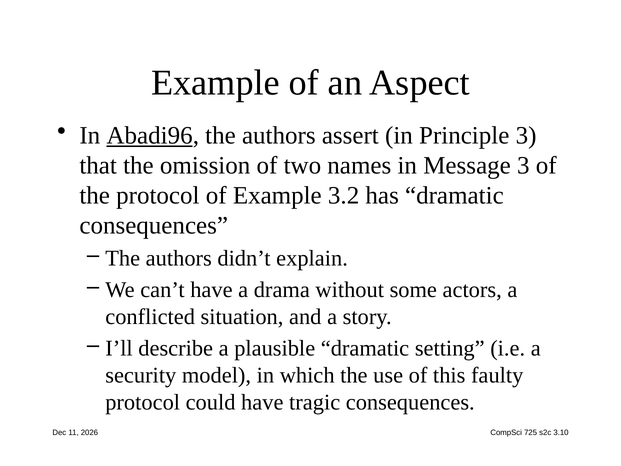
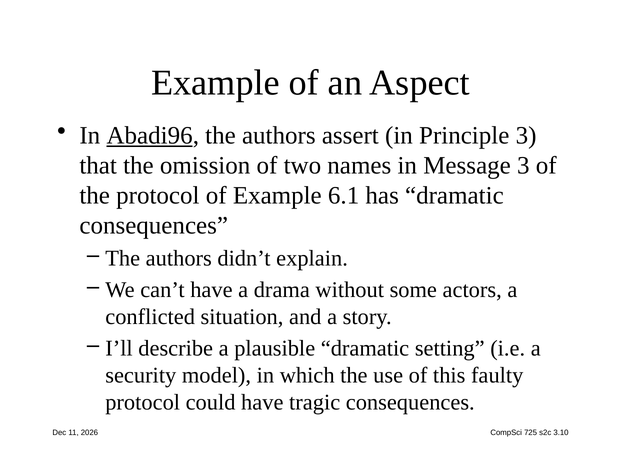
3.2: 3.2 -> 6.1 (344, 195)
